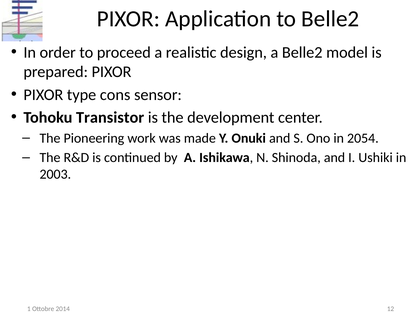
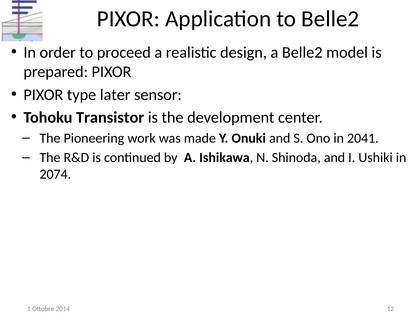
cons: cons -> later (115, 95)
2054: 2054 -> 2041 (363, 138)
2003: 2003 -> 2074 (55, 174)
